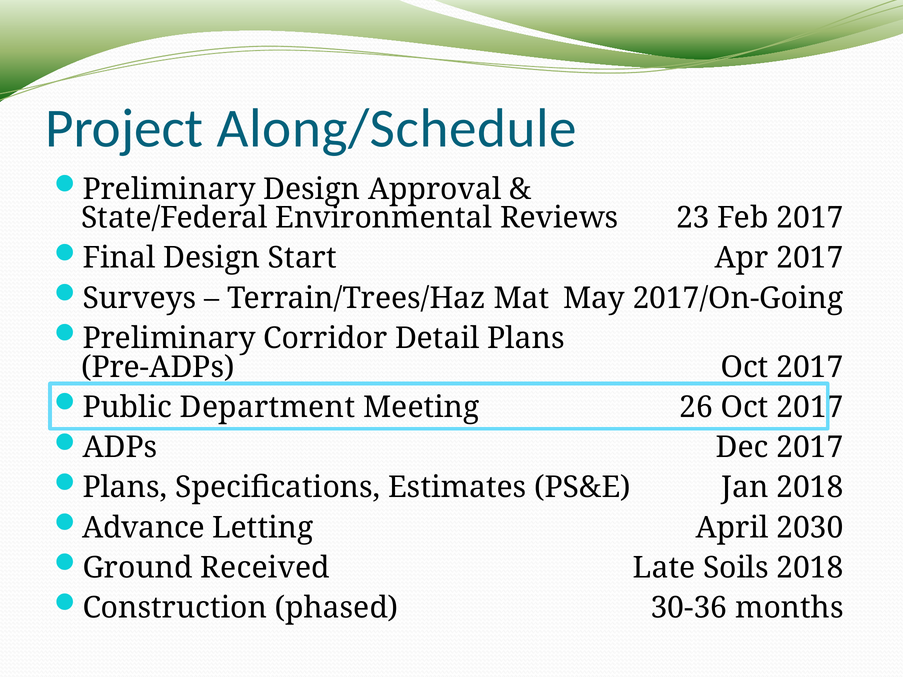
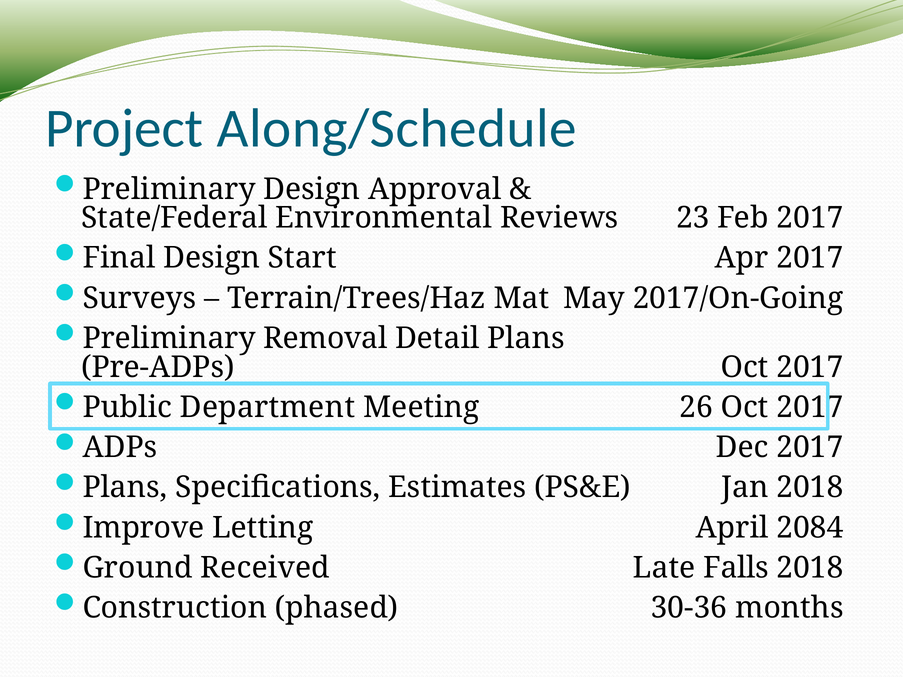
Corridor: Corridor -> Removal (325, 338)
Advance: Advance -> Improve (144, 528)
2030: 2030 -> 2084 (810, 528)
Soils: Soils -> Falls (736, 568)
